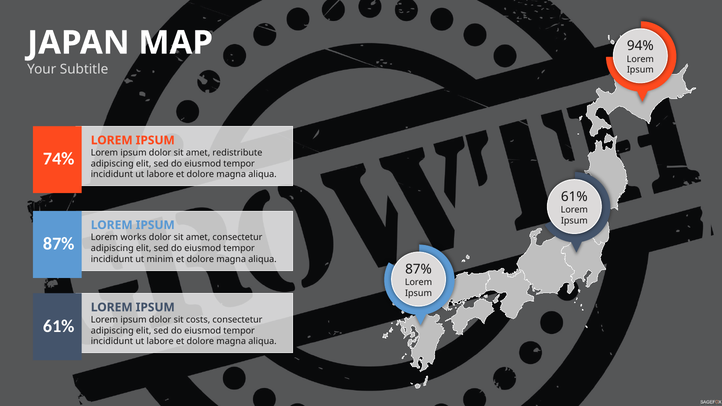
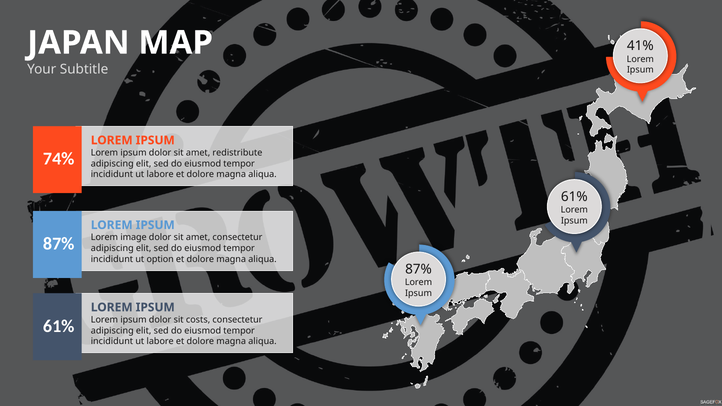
94%: 94% -> 41% (640, 46)
works: works -> image (134, 238)
minim: minim -> option (160, 259)
